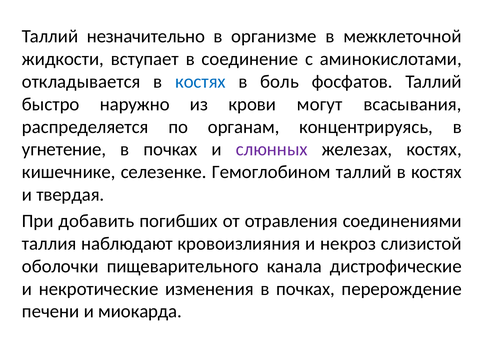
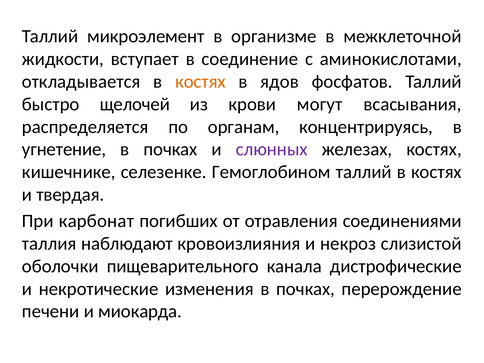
незначительно: незначительно -> микроэлемент (146, 36)
костях colour: blue -> orange (200, 82)
боль: боль -> ядов (280, 82)
наружно: наружно -> щелочей (135, 104)
добавить: добавить -> карбонат (96, 221)
